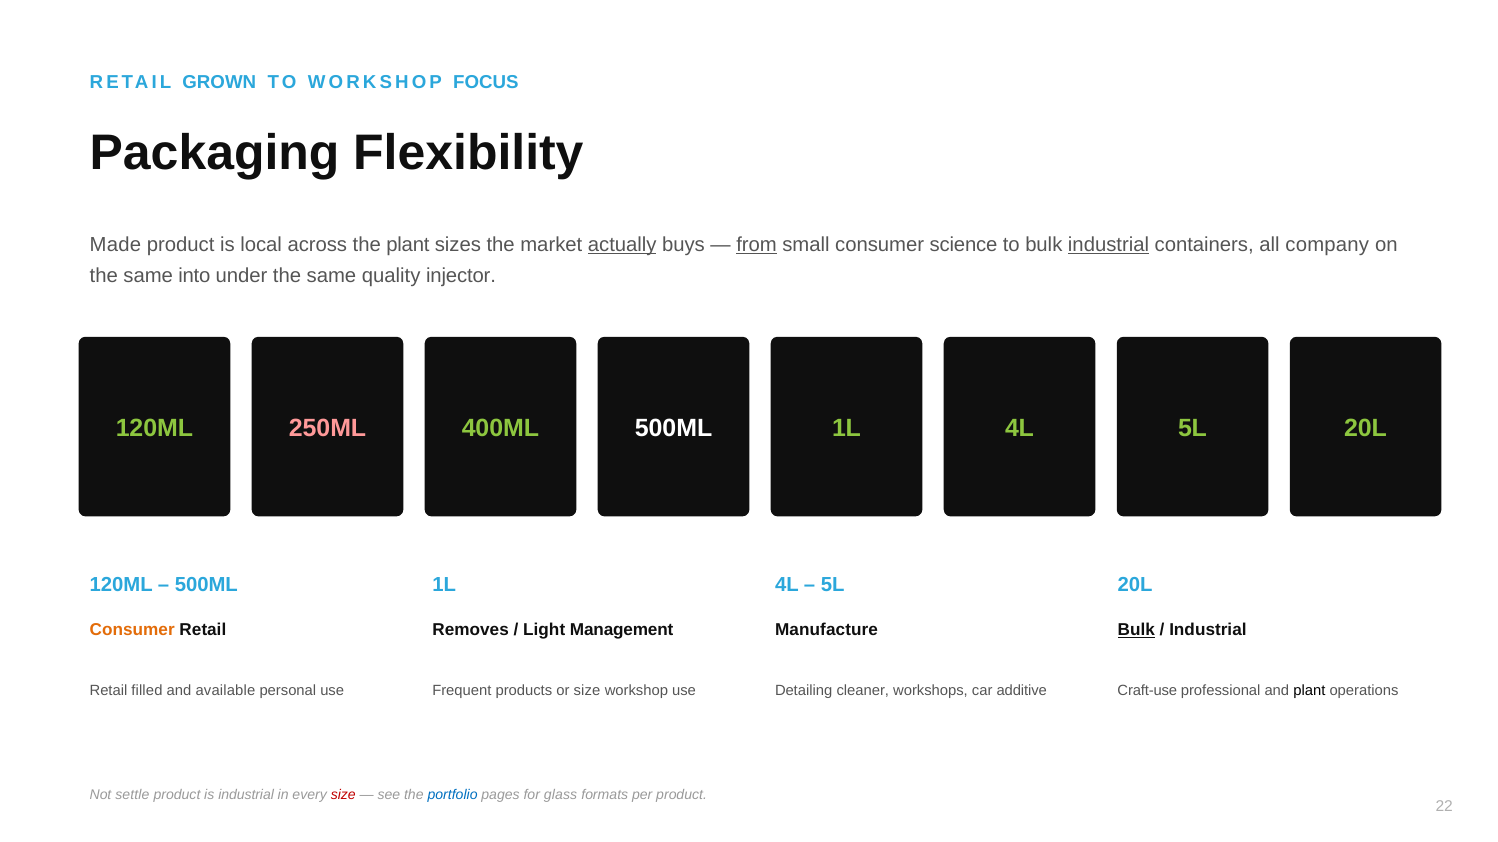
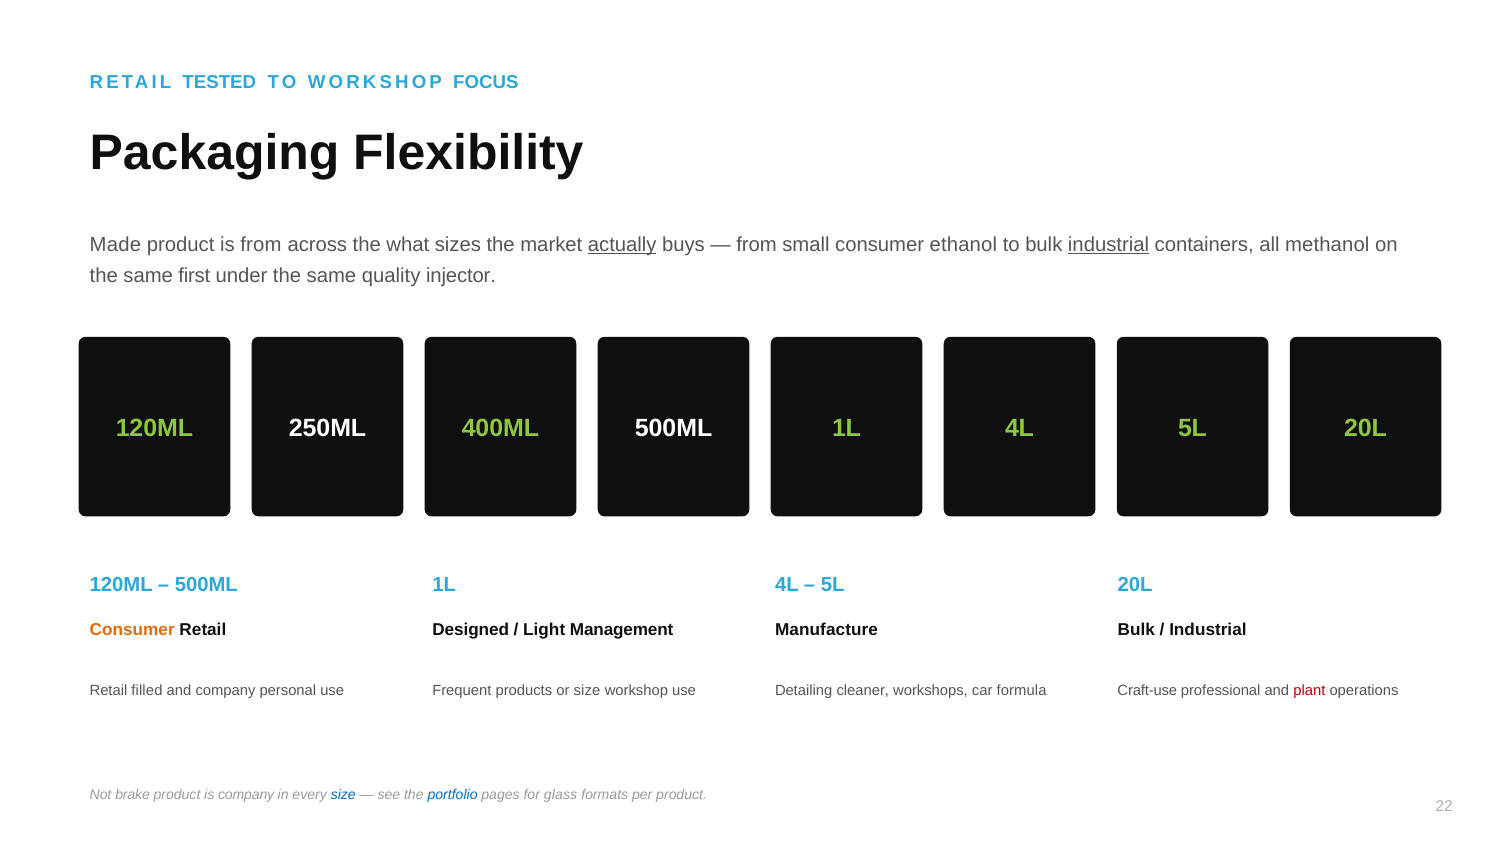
GROWN: GROWN -> TESTED (219, 83)
is local: local -> from (261, 245)
the plant: plant -> what (408, 245)
from underline: present -> none (757, 245)
science: science -> ethanol (963, 245)
company: company -> methanol (1327, 245)
into: into -> first (194, 276)
250ML colour: pink -> white (328, 429)
Removes: Removes -> Designed (471, 630)
Bulk underline: present -> none (1136, 630)
and available: available -> company (226, 691)
additive: additive -> formula (1022, 691)
plant colour: black -> red (1309, 691)
settle: settle -> brake (133, 796)
is industrial: industrial -> company (246, 796)
size colour: red -> blue (343, 796)
